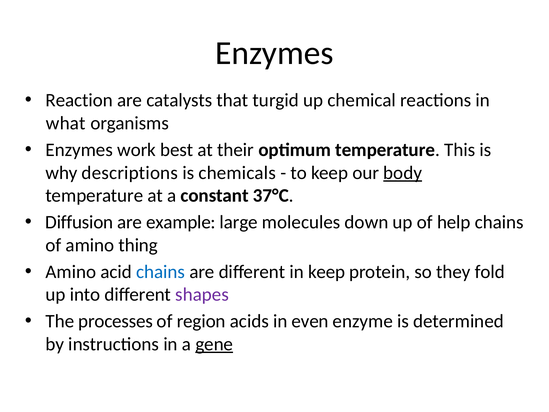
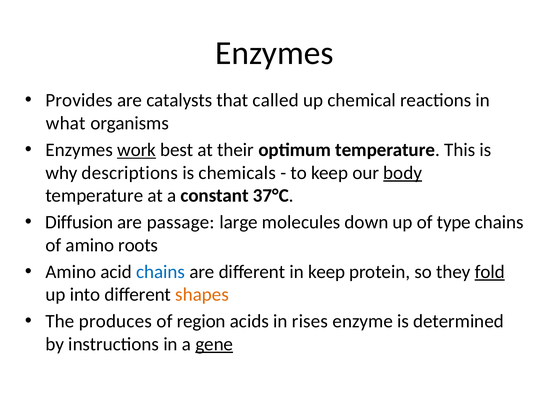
Reaction: Reaction -> Provides (79, 100)
turgid: turgid -> called (276, 100)
work underline: none -> present (137, 150)
example: example -> passage (181, 222)
help: help -> type (454, 222)
thing: thing -> roots (138, 245)
fold underline: none -> present (490, 272)
shapes colour: purple -> orange (202, 294)
processes: processes -> produces (115, 321)
even: even -> rises (310, 321)
